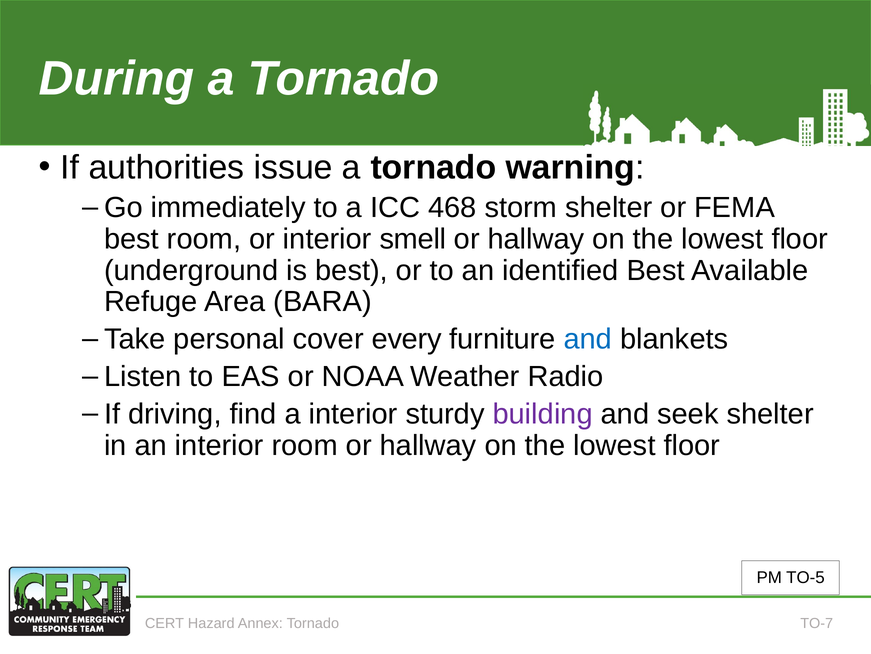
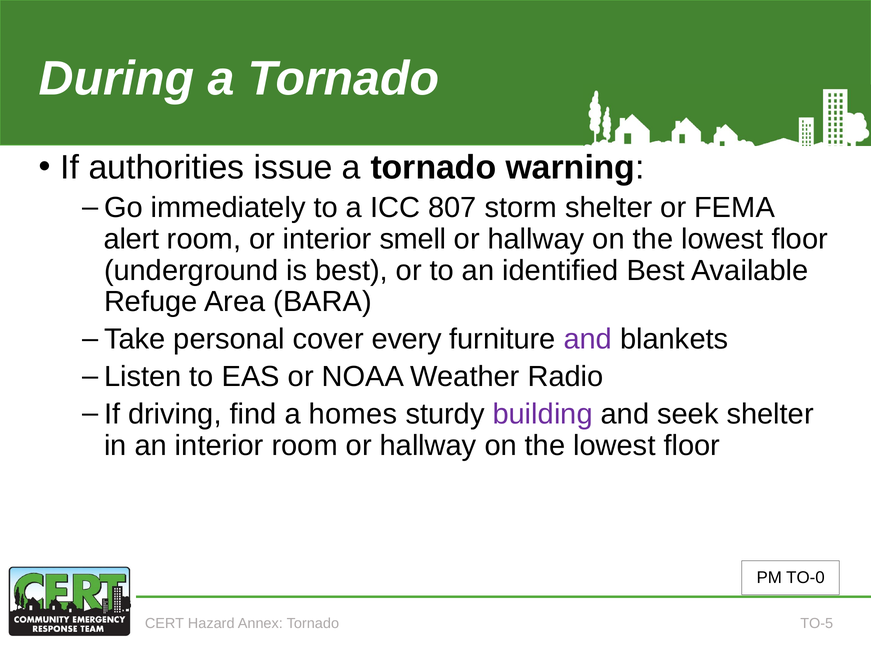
468: 468 -> 807 (452, 207)
best: best -> alert (132, 239)
and colour: blue -> purple (588, 339)
a interior: interior -> homes (353, 414)
TO-5: TO-5 -> TO-0 (805, 577)
TO-7: TO-7 -> TO-5 (817, 623)
